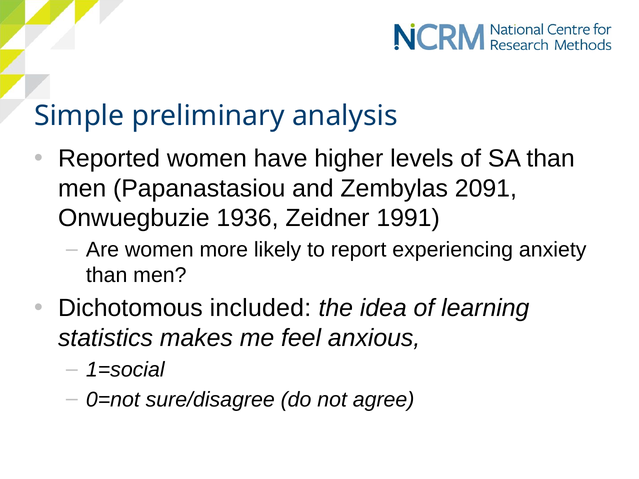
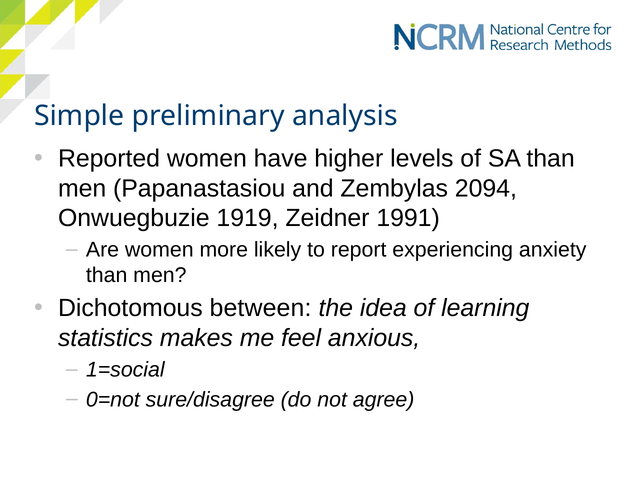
2091: 2091 -> 2094 (486, 189)
1936: 1936 -> 1919 (248, 218)
included: included -> between (260, 308)
